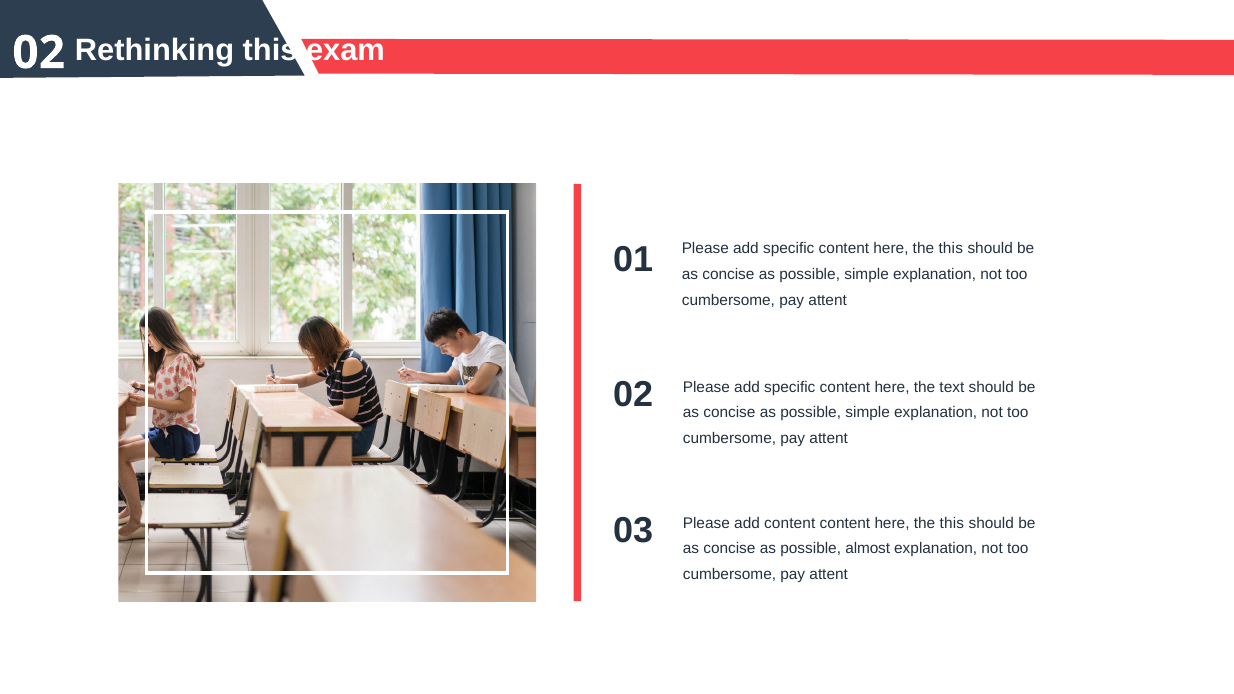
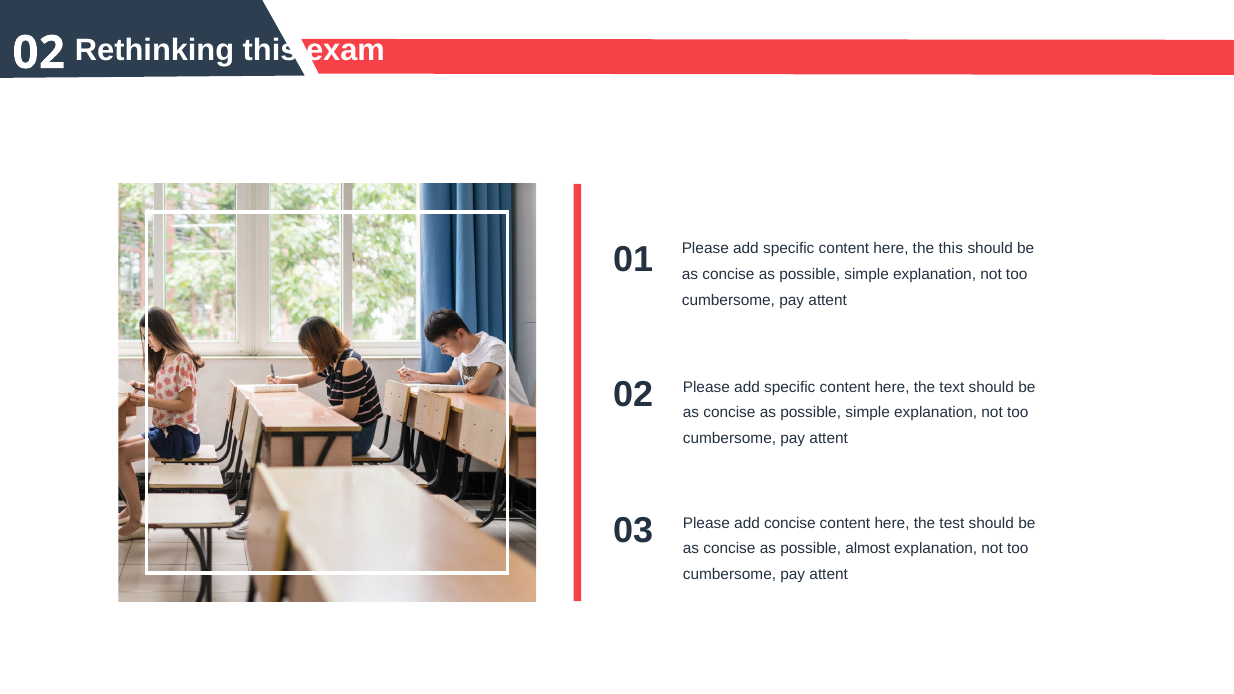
add content: content -> concise (790, 523)
this: this -> test (952, 523)
